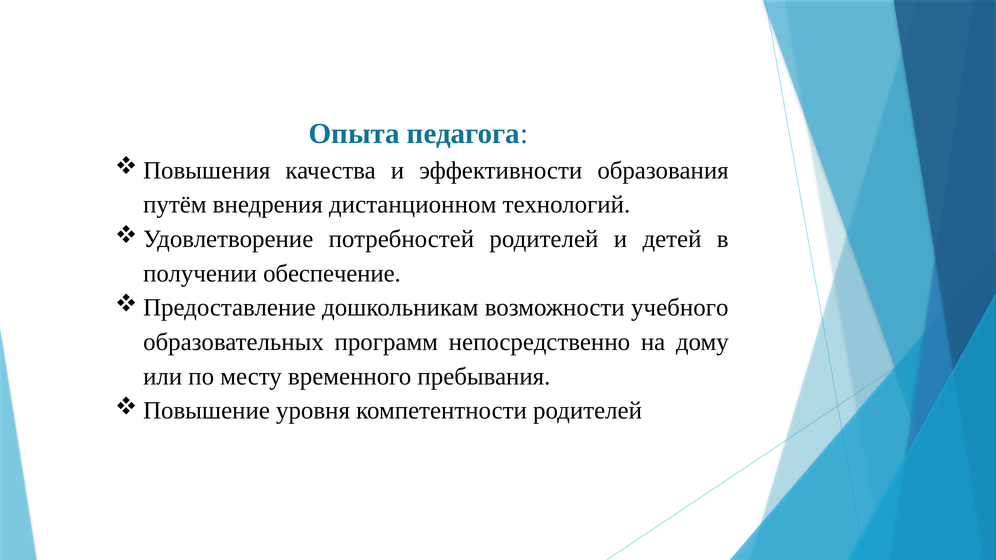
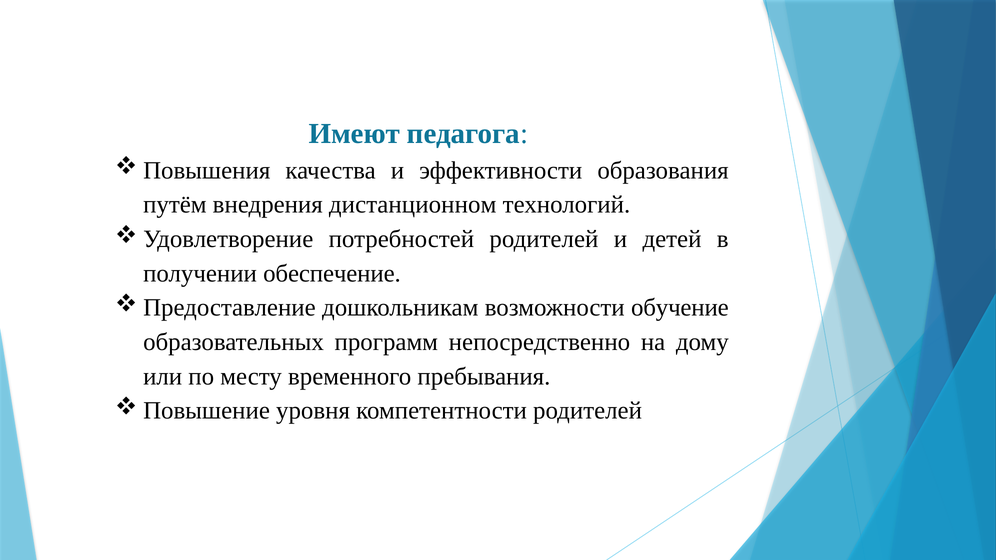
Опыта: Опыта -> Имеют (354, 134)
учебного: учебного -> обучение (680, 308)
